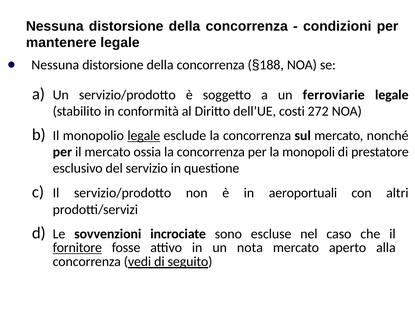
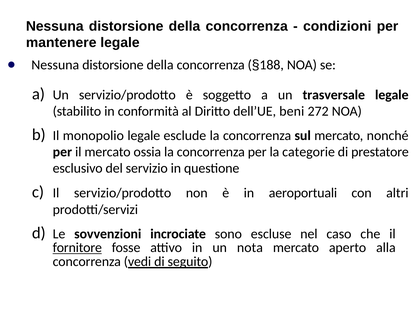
ferroviarie: ferroviarie -> trasversale (334, 95)
costi: costi -> beni (292, 111)
legale underline: present -> none (144, 136)
monopoli: monopoli -> categorie (309, 152)
